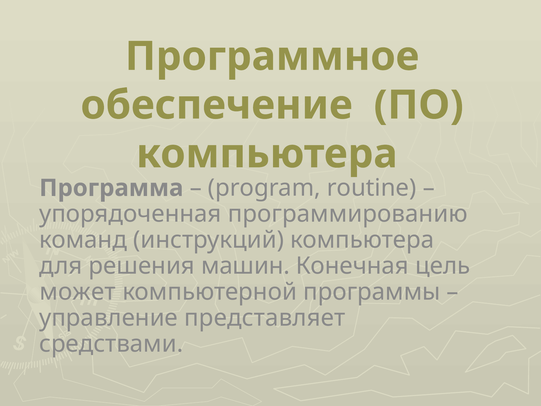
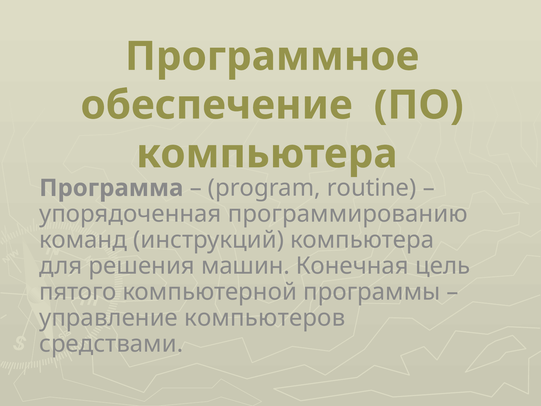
может: может -> пятого (78, 292)
представляет: представляет -> компьютеров (265, 318)
